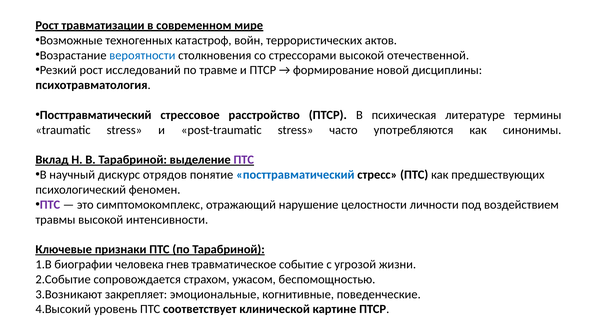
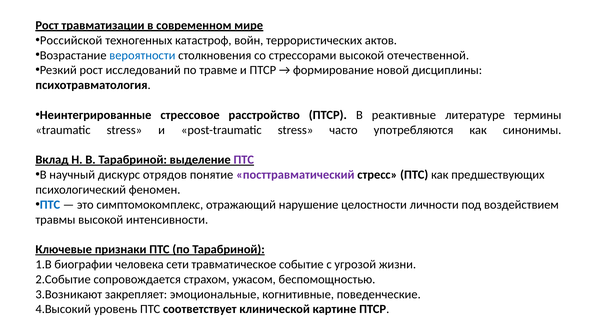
Возможные: Возможные -> Российской (71, 40)
Посттравматический: Посттравматический -> Неинтегрированные (96, 115)
психическая: психическая -> реактивные (404, 115)
посттравматический colour: blue -> purple (295, 175)
ПТС colour: purple -> blue (50, 205)
гнев: гнев -> сети (178, 264)
